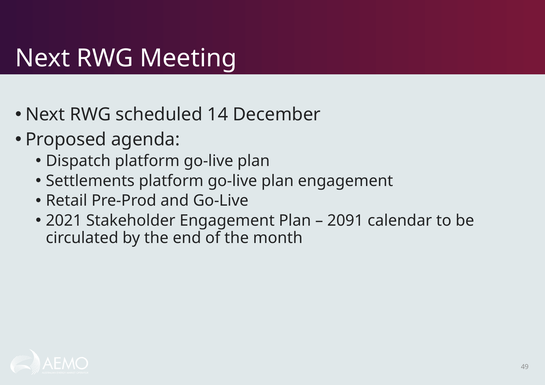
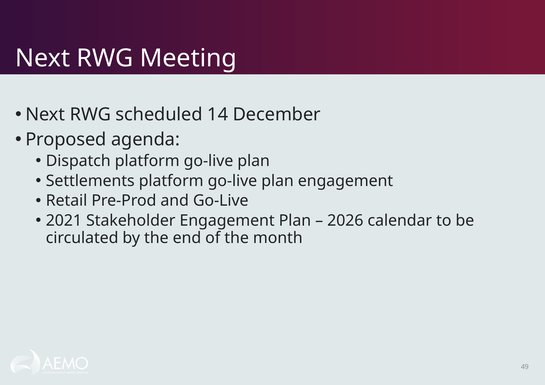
2091: 2091 -> 2026 (345, 221)
